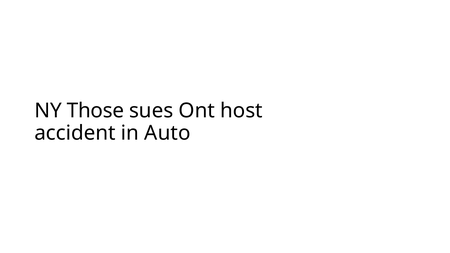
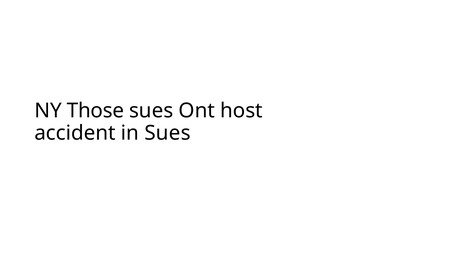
in Auto: Auto -> Sues (168, 133)
